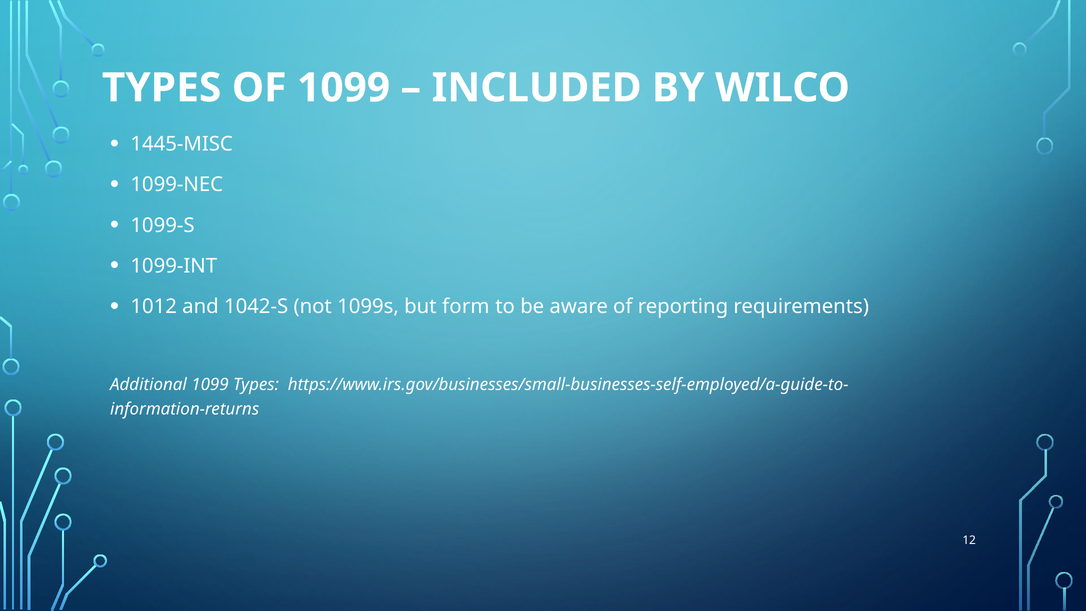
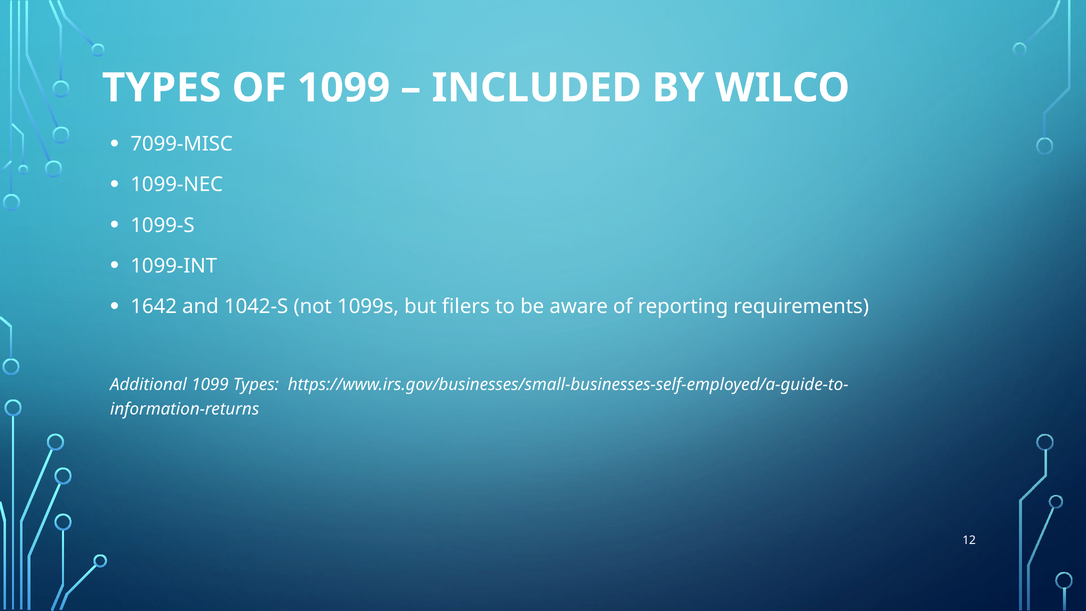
1445-MISC: 1445-MISC -> 7099-MISC (182, 144)
1012: 1012 -> 1642 (154, 307)
form: form -> filers (466, 307)
